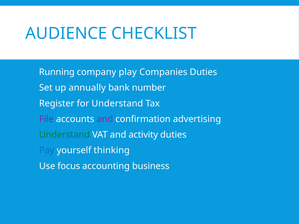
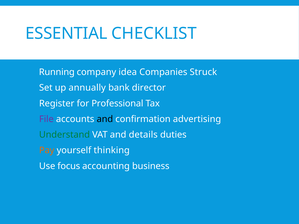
AUDIENCE: AUDIENCE -> ESSENTIAL (66, 34)
play: play -> idea (128, 72)
Companies Duties: Duties -> Struck (203, 72)
number: number -> director (149, 88)
for Understand: Understand -> Professional (117, 104)
and colour: purple -> black (105, 119)
activity: activity -> details (143, 135)
Pay colour: blue -> orange (47, 151)
